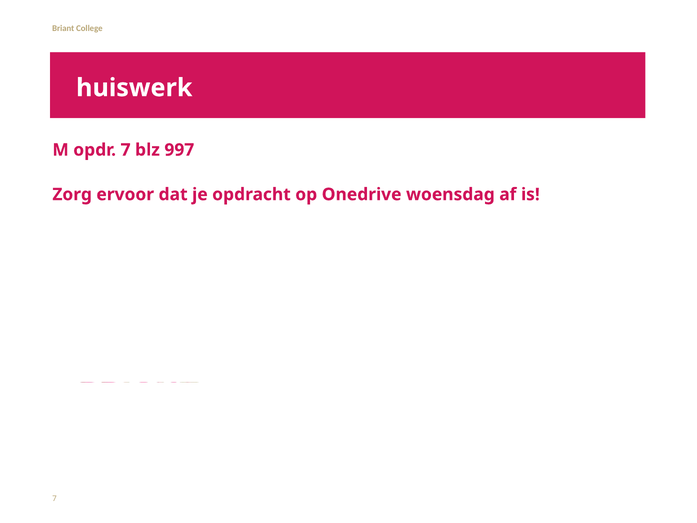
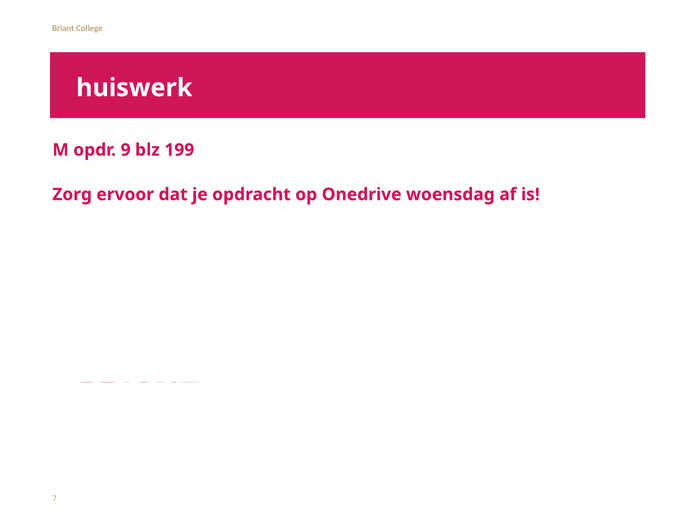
opdr 7: 7 -> 9 (126, 150)
997: 997 -> 199 (179, 150)
